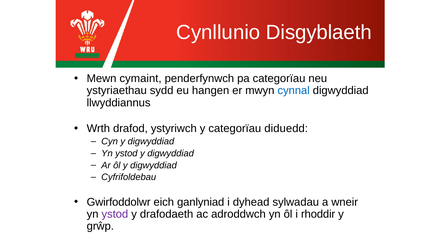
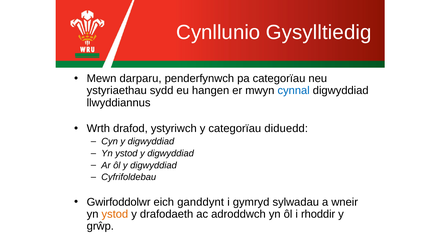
Disgyblaeth: Disgyblaeth -> Gysylltiedig (319, 32)
cymaint: cymaint -> darparu (141, 79)
ganlyniad: ganlyniad -> ganddynt (201, 202)
dyhead: dyhead -> gymryd (251, 202)
ystod colour: purple -> orange (115, 214)
